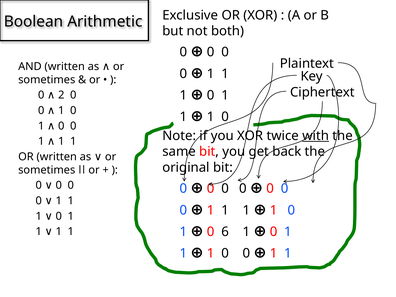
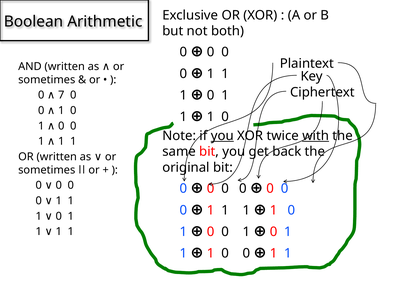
2: 2 -> 7 (61, 95)
you underline: none -> present (222, 136)
6: 6 -> 0 (225, 232)
